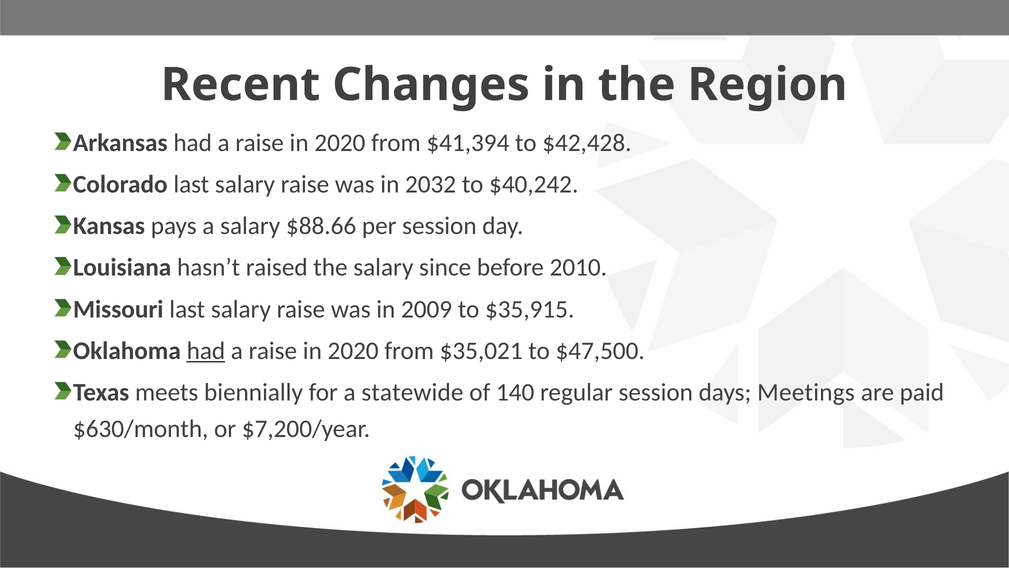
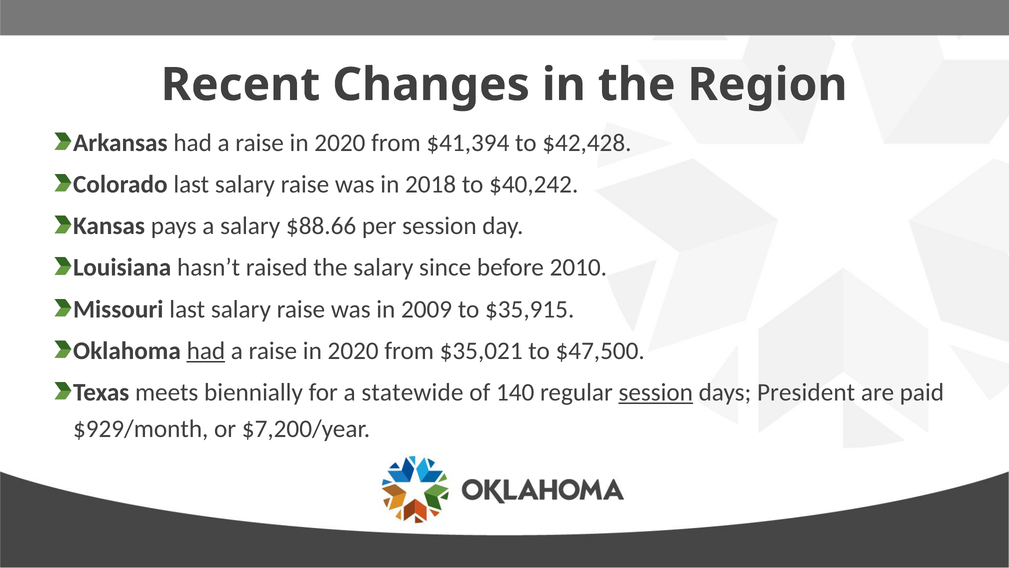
2032: 2032 -> 2018 (431, 184)
session underline: none -> present (656, 392)
Meetings: Meetings -> President (806, 392)
$630/month: $630/month -> $929/month (141, 428)
